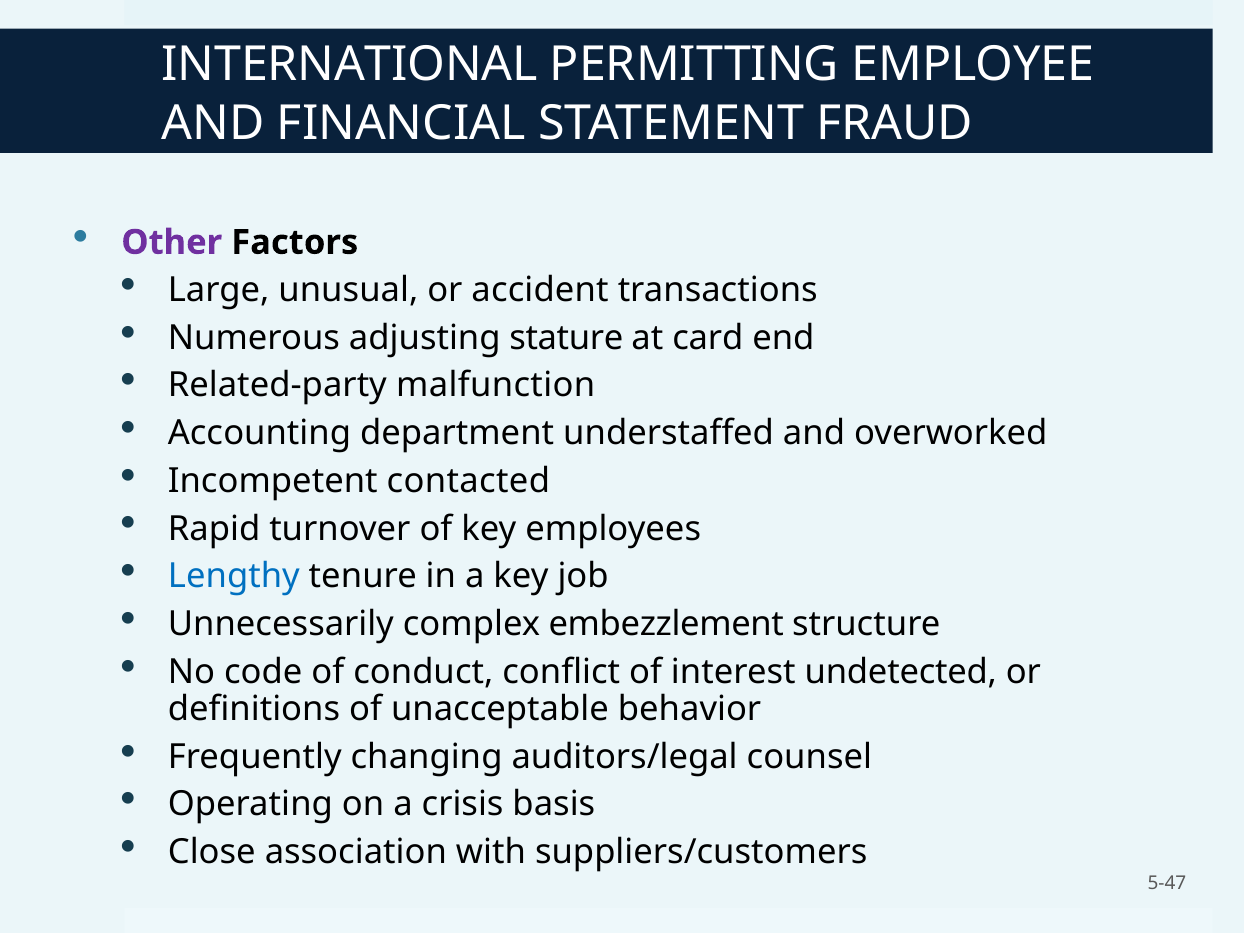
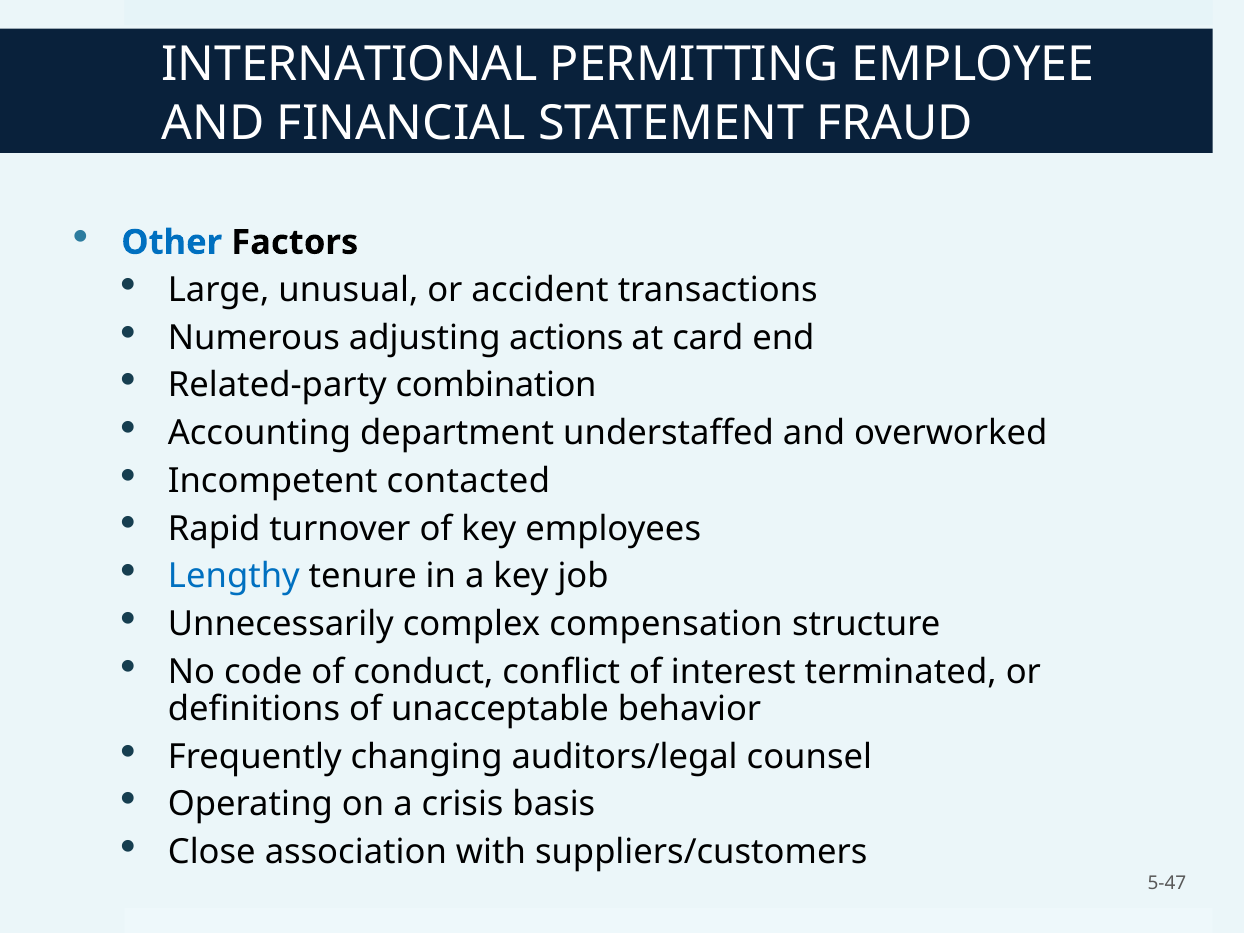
Other colour: purple -> blue (172, 242)
stature: stature -> actions (566, 338)
malfunction: malfunction -> combination (496, 385)
embezzlement: embezzlement -> compensation (666, 624)
undetected: undetected -> terminated (901, 672)
